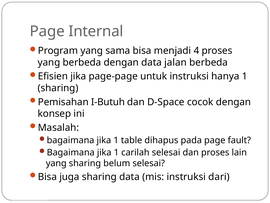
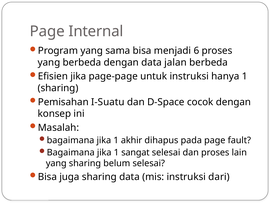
4: 4 -> 6 (196, 51)
I-Butuh: I-Butuh -> I-Suatu (108, 102)
table: table -> akhir (132, 140)
carilah: carilah -> sangat (135, 152)
